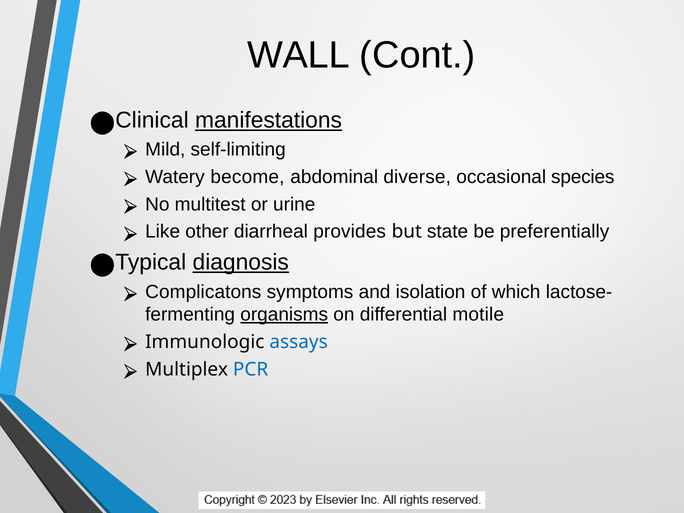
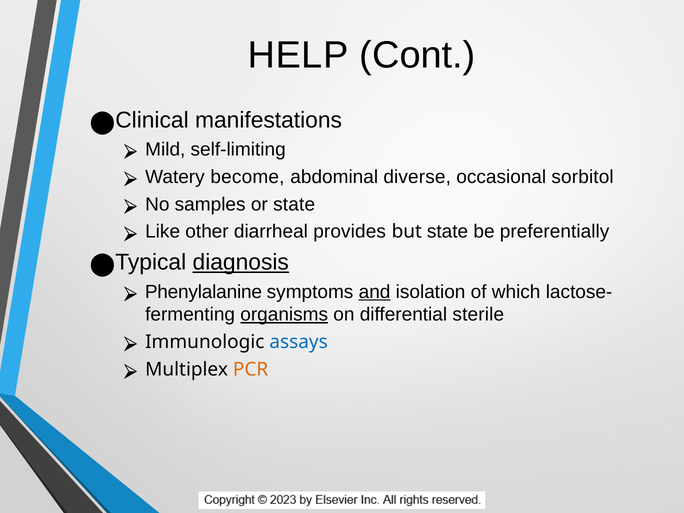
WALL: WALL -> HELP (298, 55)
manifestations underline: present -> none (269, 120)
species: species -> sorbitol (583, 177)
multitest: multitest -> samples (210, 204)
or urine: urine -> state (294, 204)
Complicatons: Complicatons -> Phenylalanine (203, 292)
and underline: none -> present (375, 292)
motile: motile -> sterile (478, 315)
PCR colour: blue -> orange (251, 369)
